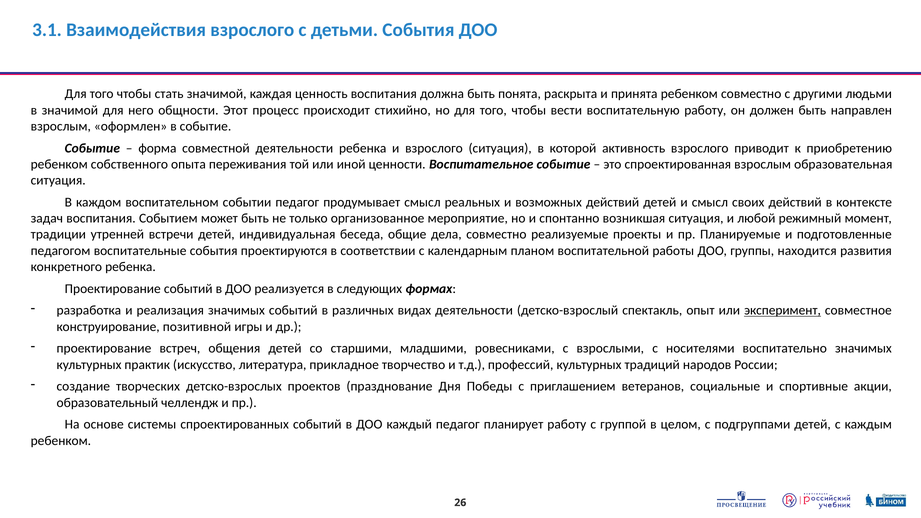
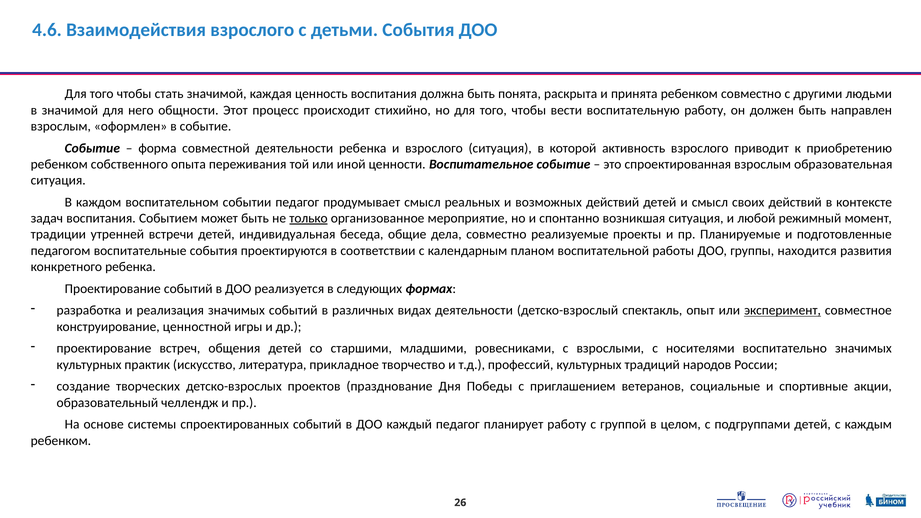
3.1: 3.1 -> 4.6 (47, 30)
только underline: none -> present (308, 218)
позитивной: позитивной -> ценностной (197, 327)
